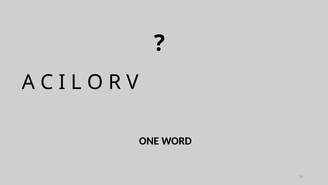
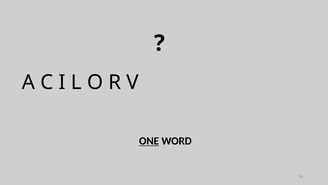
ONE underline: none -> present (149, 141)
